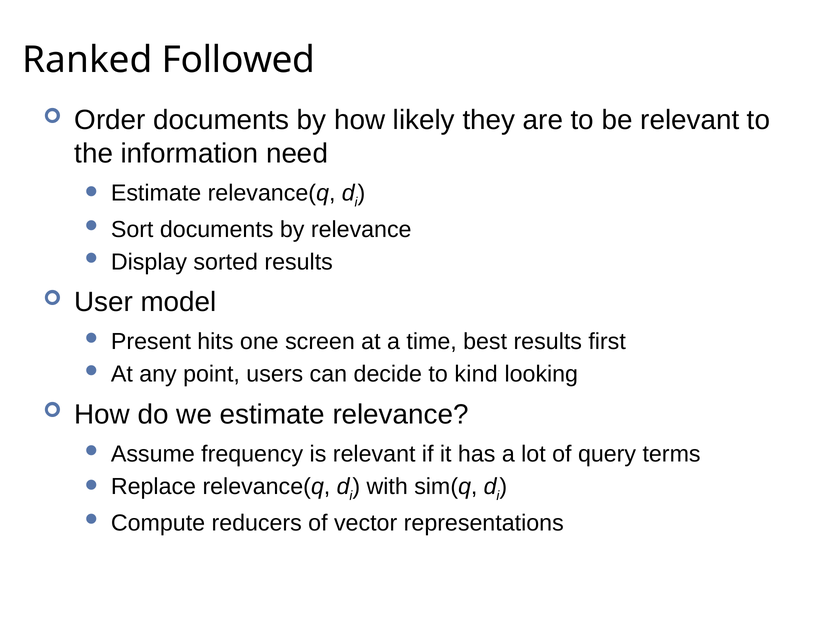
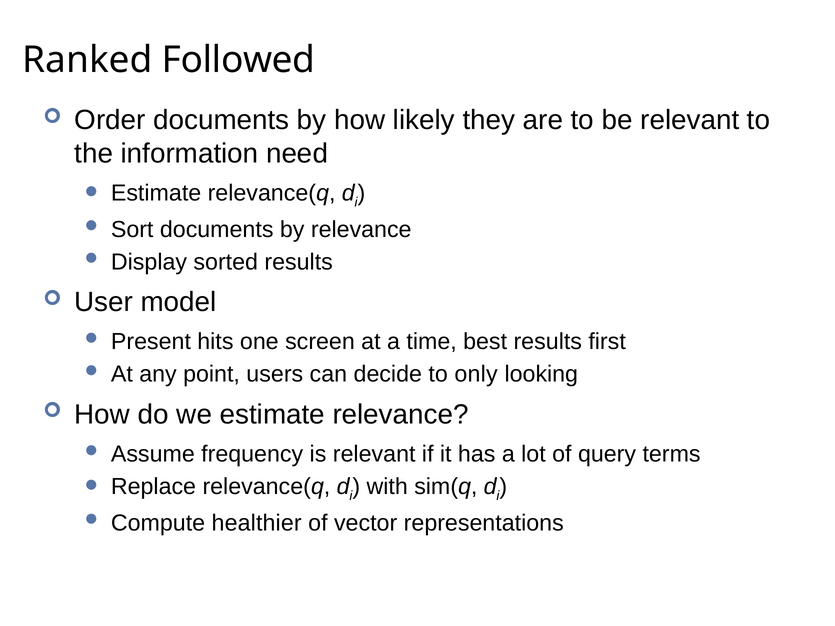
kind: kind -> only (476, 374)
reducers: reducers -> healthier (257, 523)
